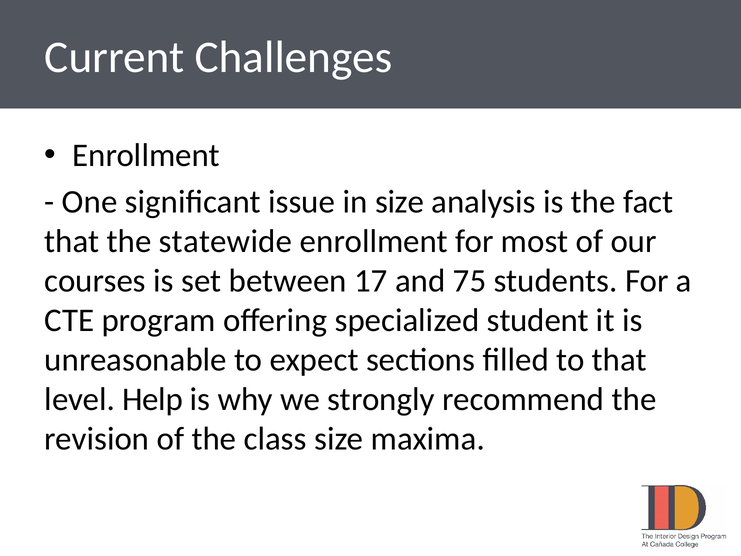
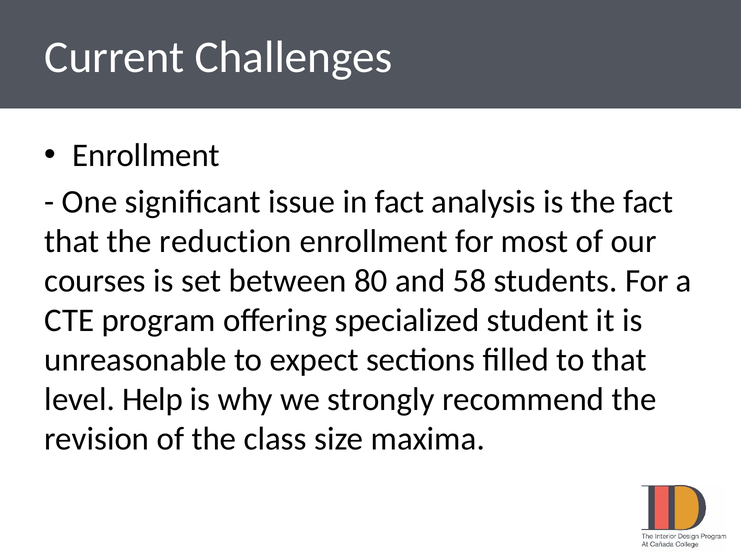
in size: size -> fact (400, 202)
statewide: statewide -> reduction (226, 241)
17: 17 -> 80 (371, 281)
75: 75 -> 58 (470, 281)
